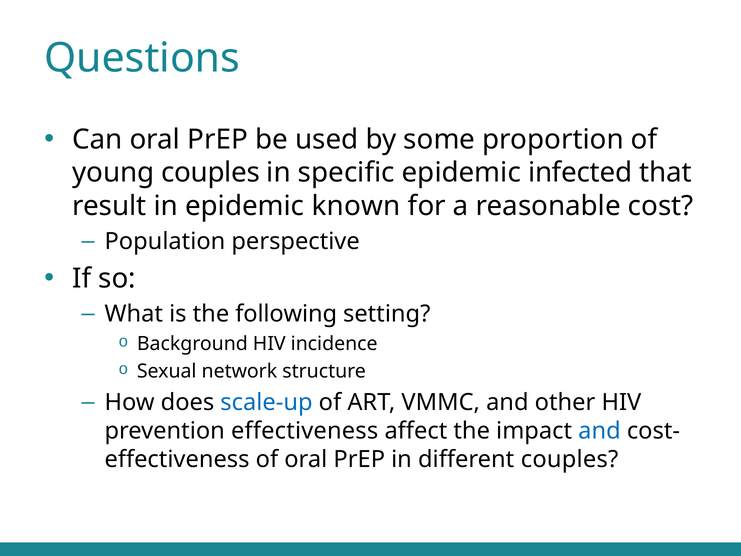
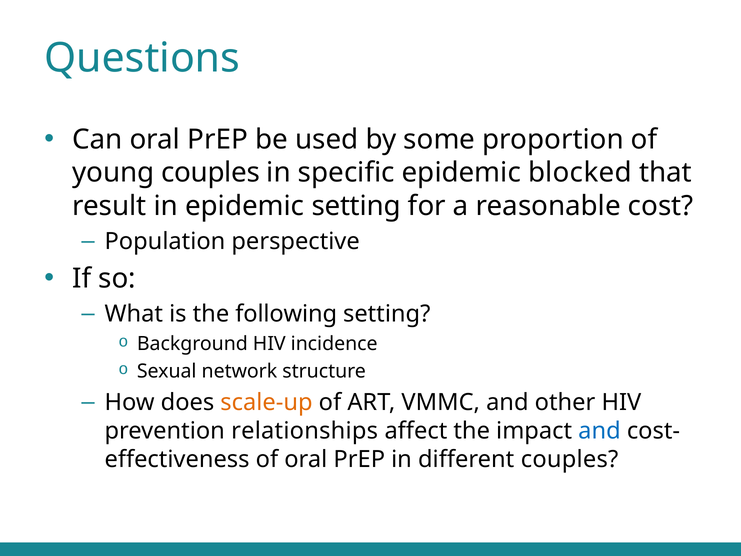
infected: infected -> blocked (580, 173)
epidemic known: known -> setting (356, 206)
scale-up colour: blue -> orange (266, 402)
prevention effectiveness: effectiveness -> relationships (305, 431)
